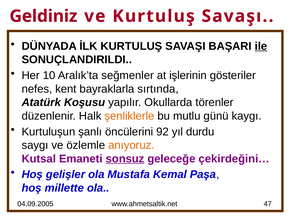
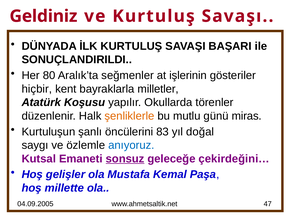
ile underline: present -> none (261, 46)
10: 10 -> 80 (49, 75)
nefes: nefes -> hiçbir (37, 89)
sırtında: sırtında -> milletler (158, 89)
kaygı: kaygı -> miras (247, 116)
92: 92 -> 83 (162, 132)
durdu: durdu -> doğal (200, 132)
anıyoruz colour: orange -> blue (131, 145)
